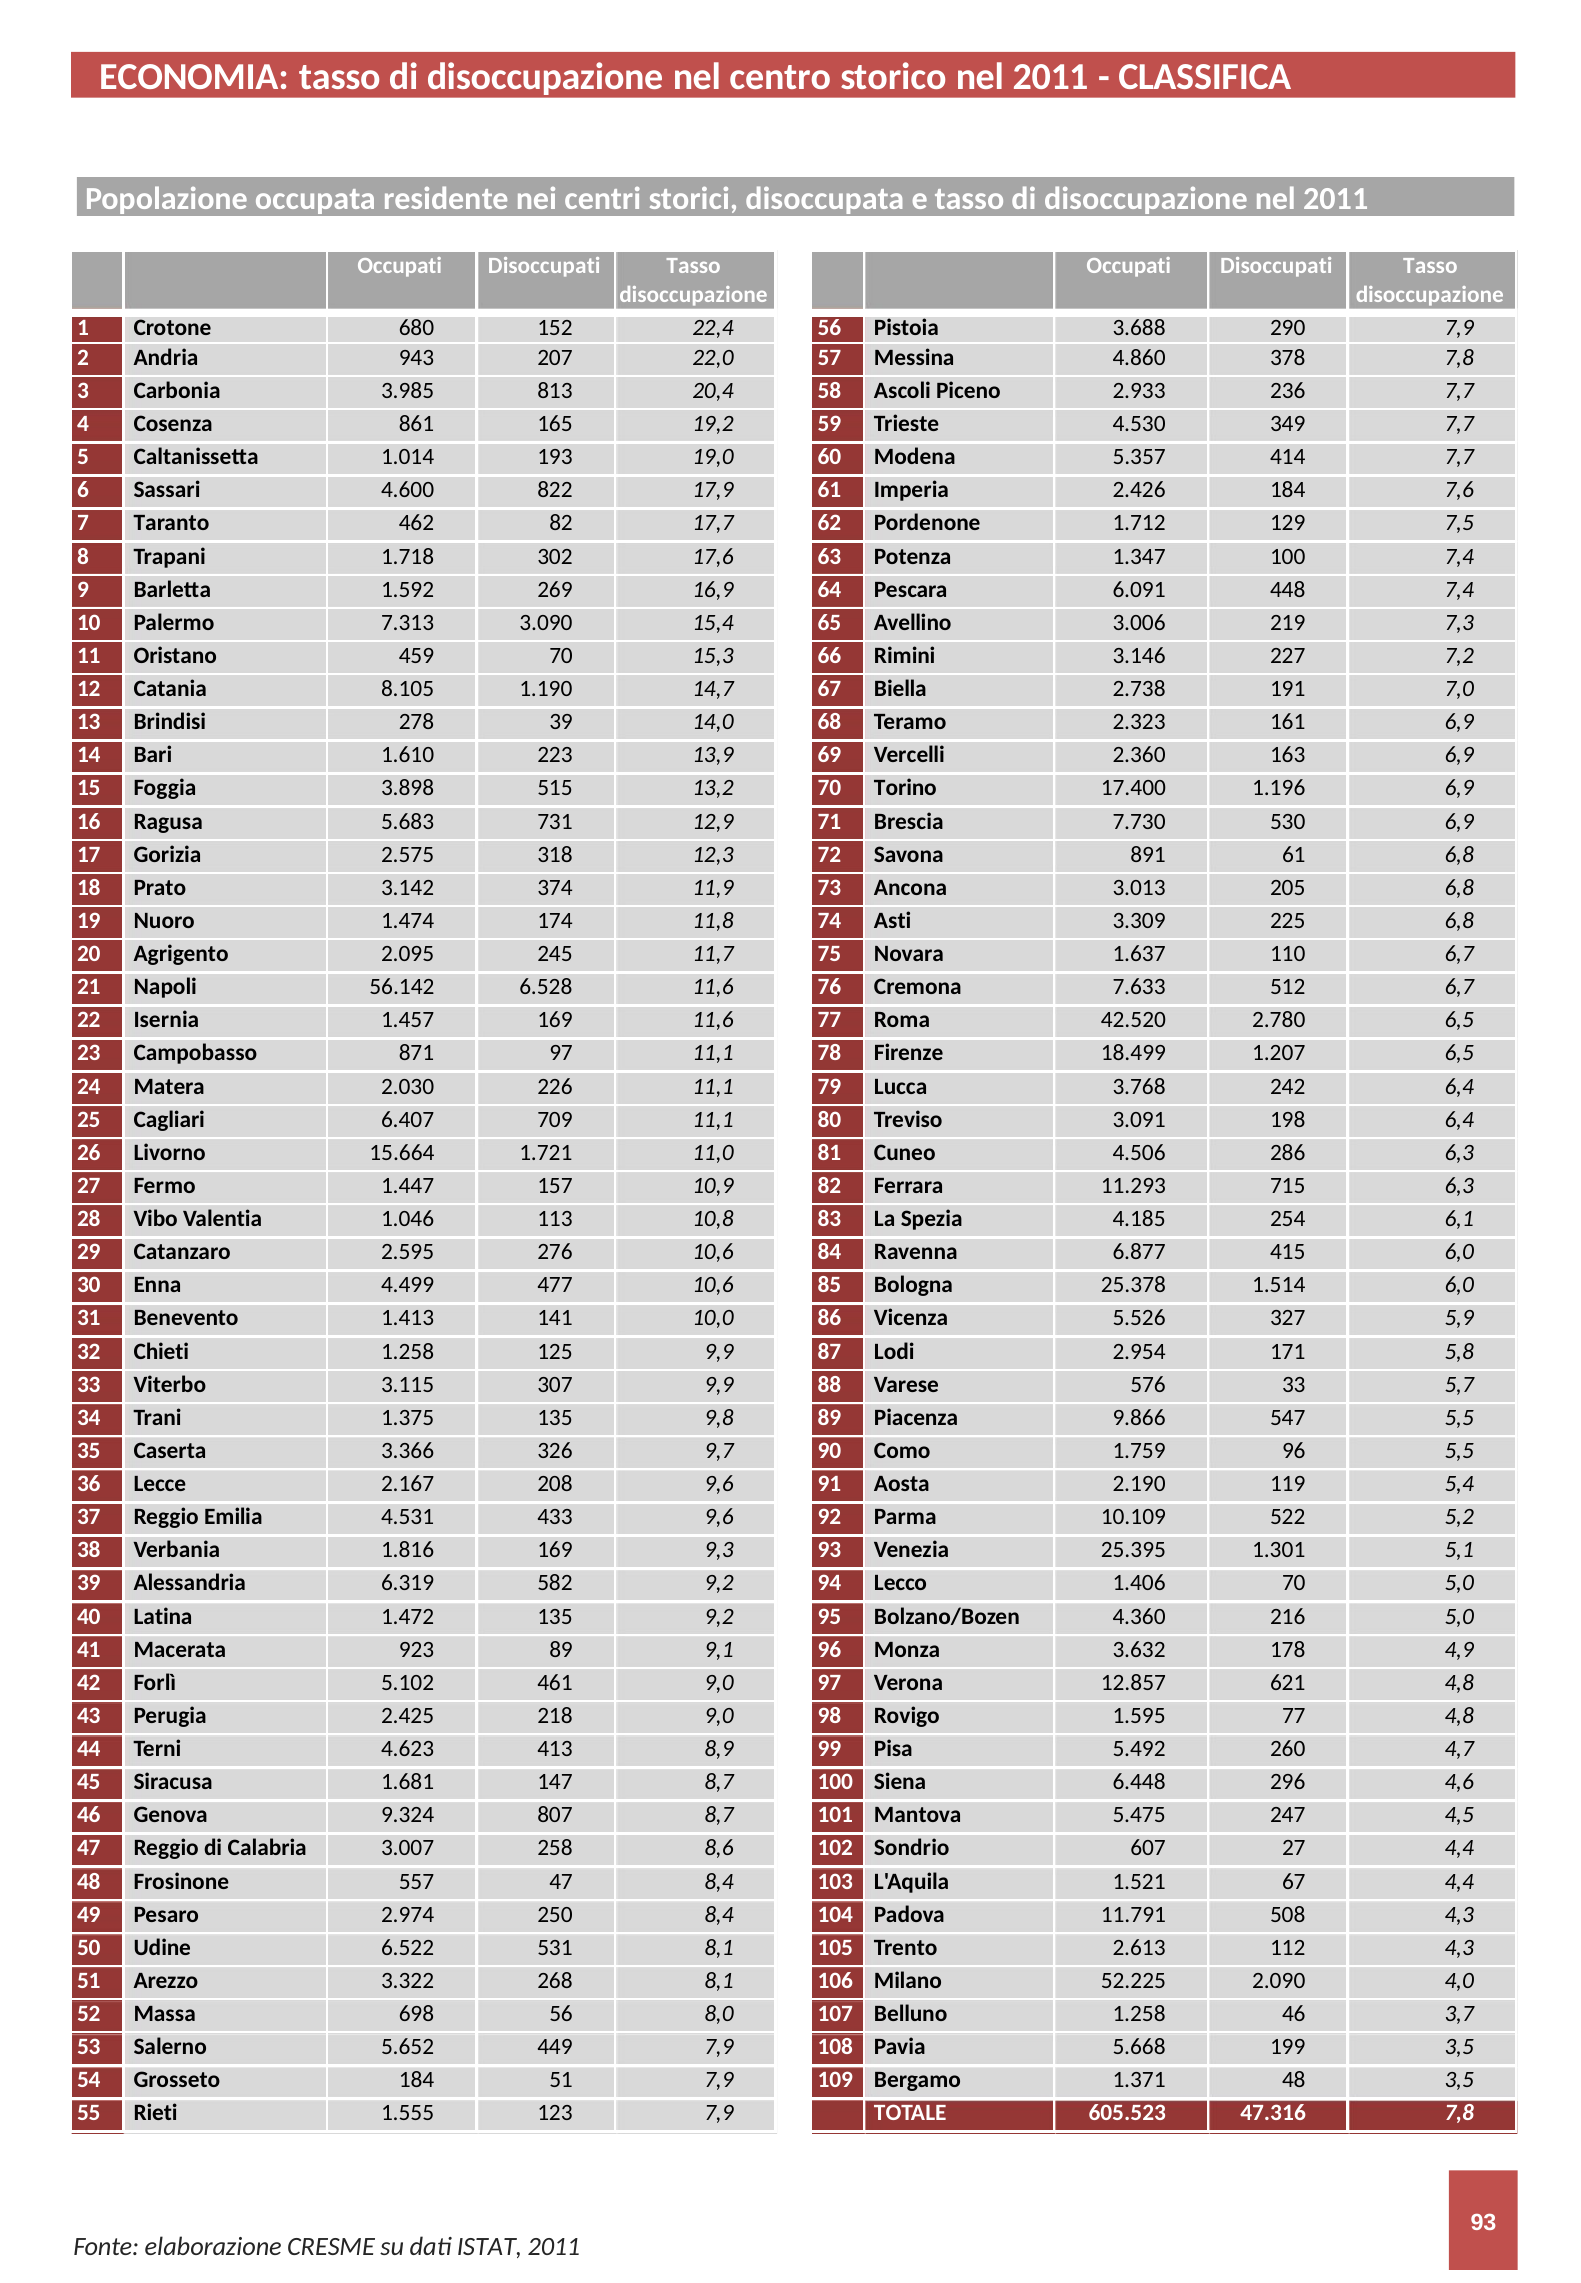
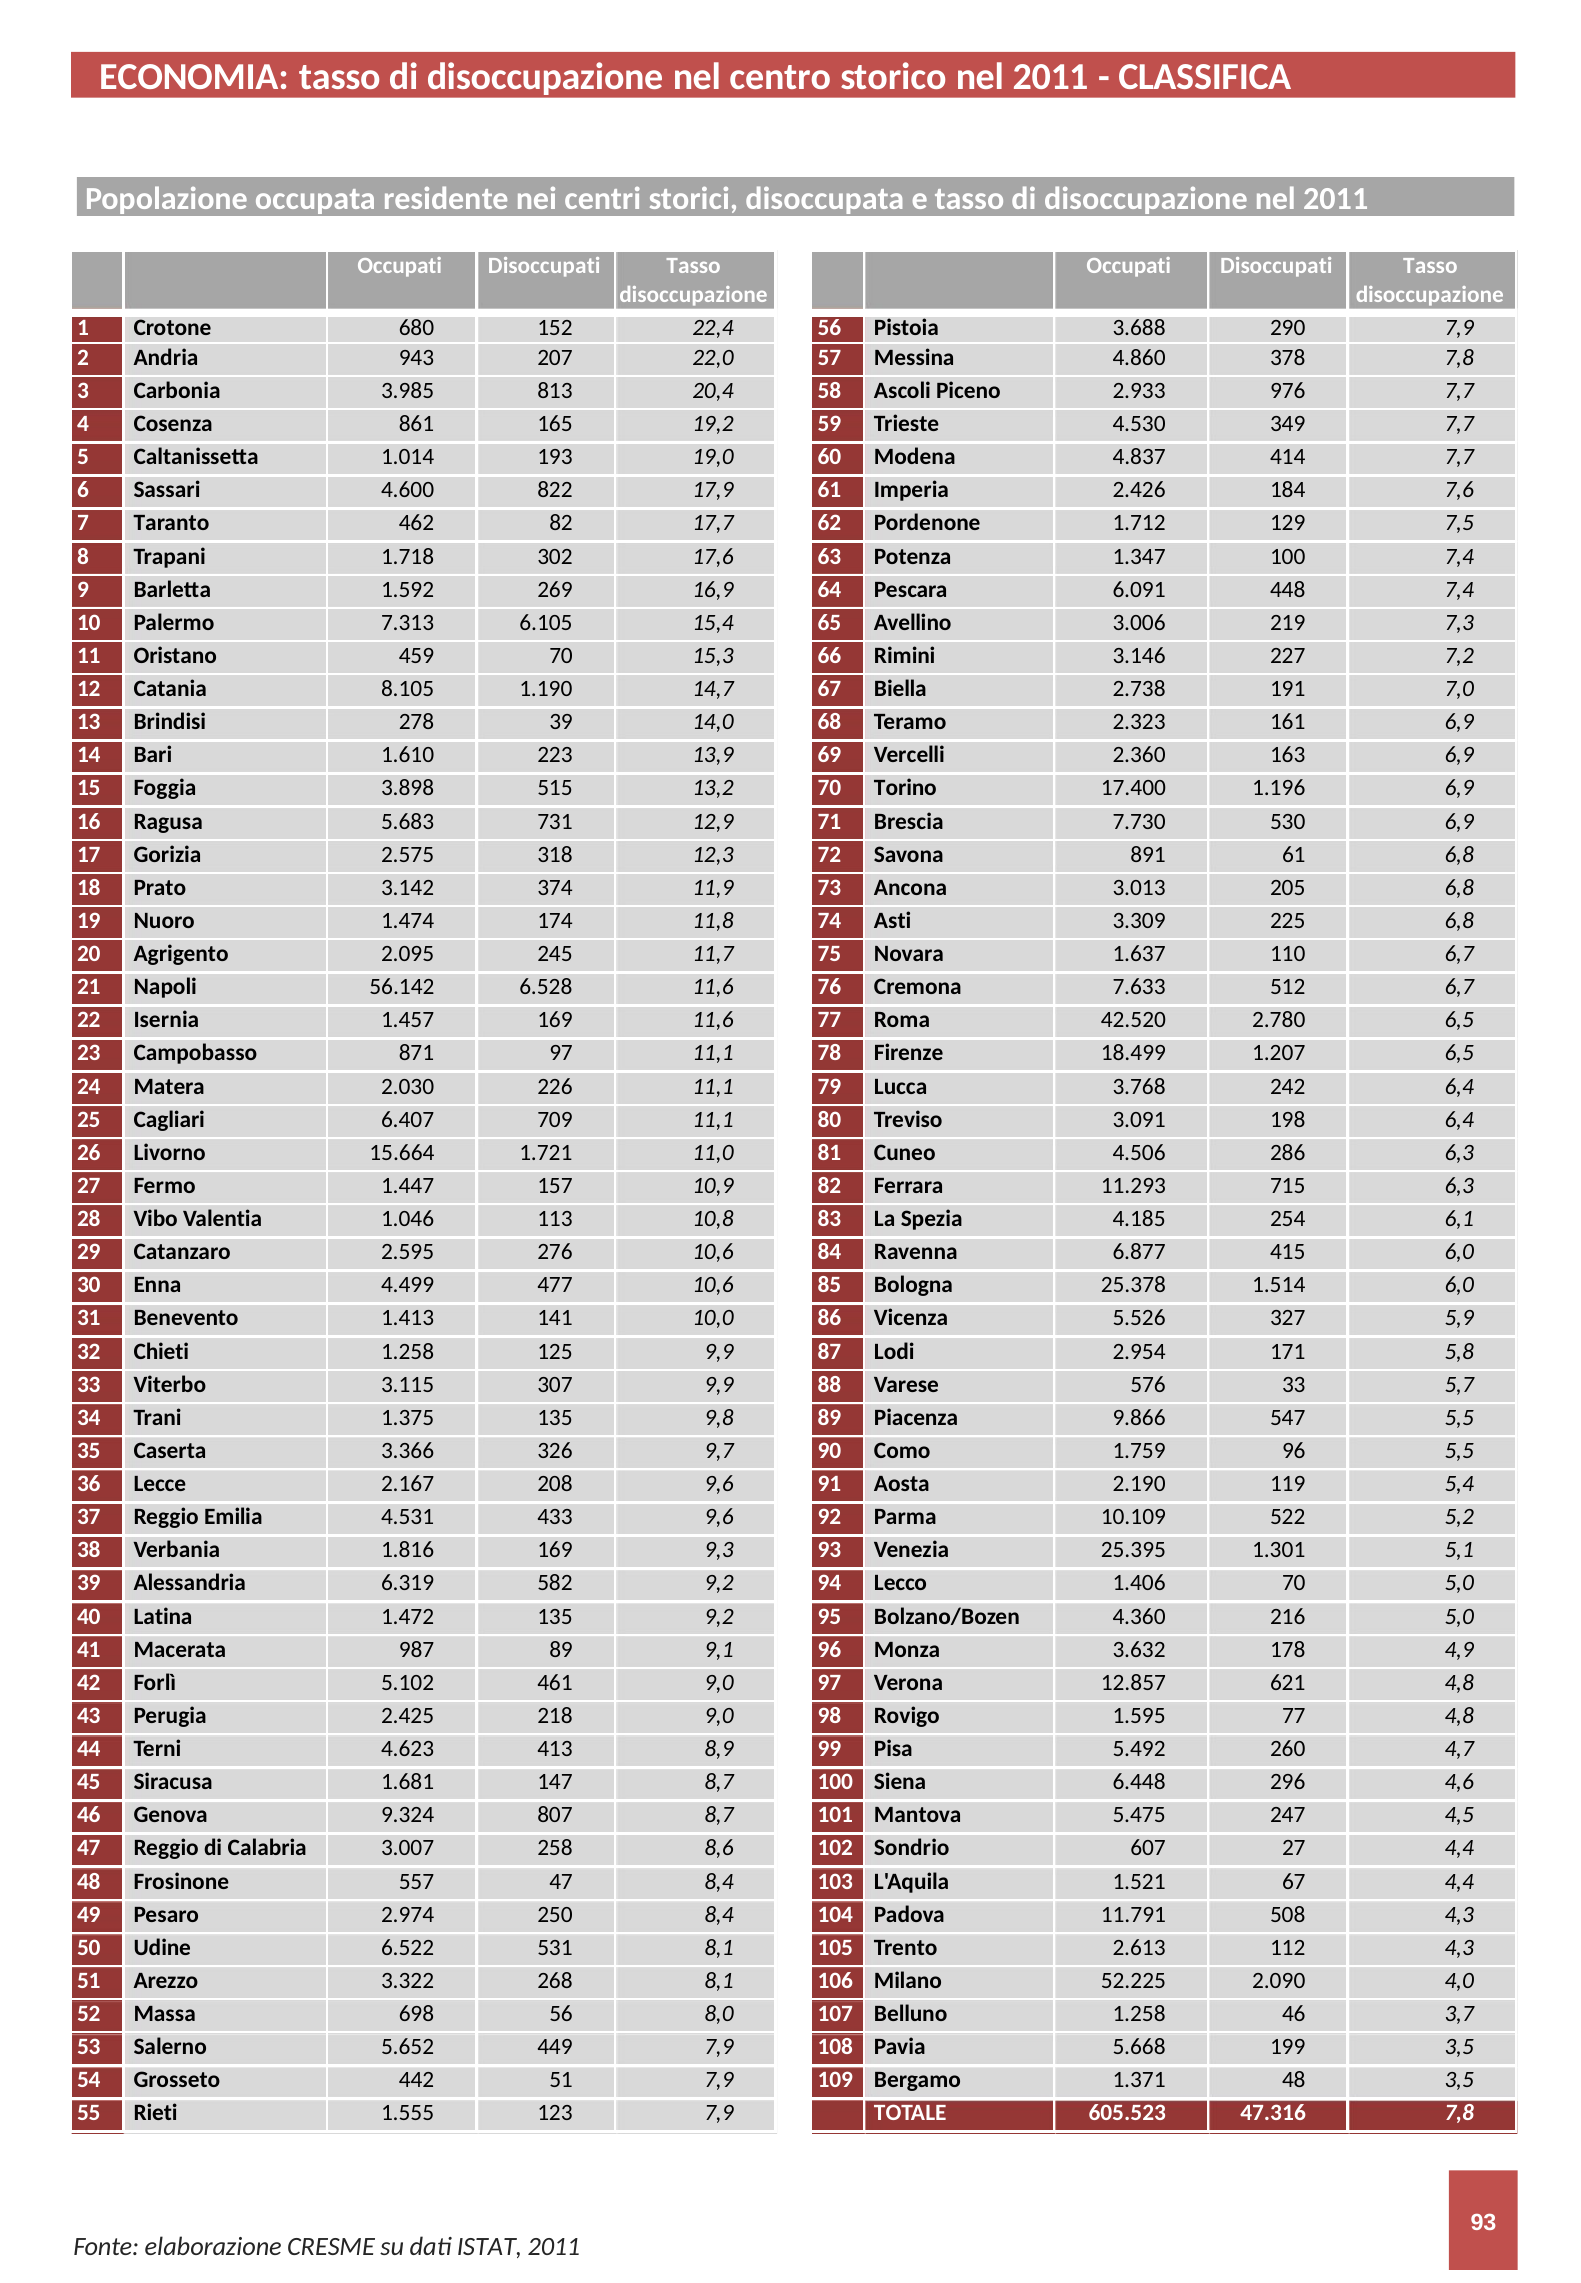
236: 236 -> 976 (1288, 391)
5.357: 5.357 -> 4.837 (1139, 457)
3.090: 3.090 -> 6.105 (546, 623)
923: 923 -> 987 (417, 1650)
Grosseto 184: 184 -> 442 (417, 2081)
